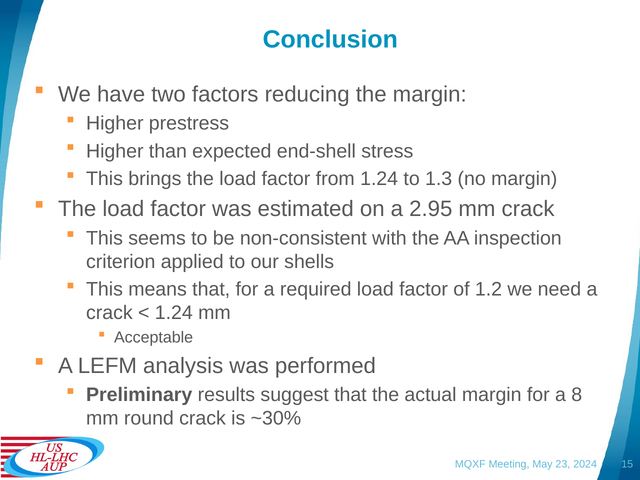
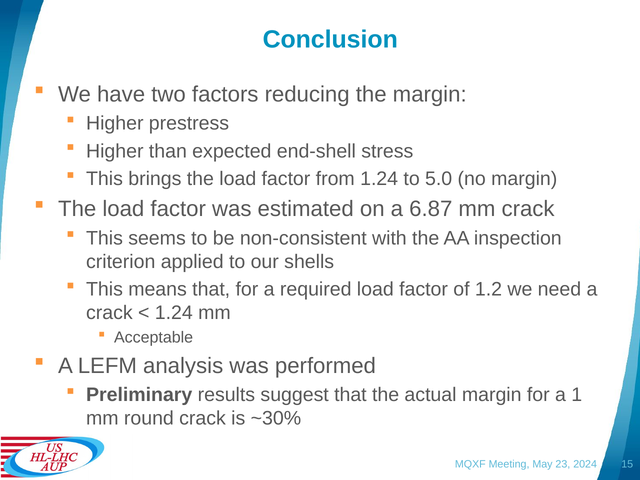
1.3: 1.3 -> 5.0 (439, 179)
2.95: 2.95 -> 6.87 (431, 209)
8: 8 -> 1 (577, 395)
